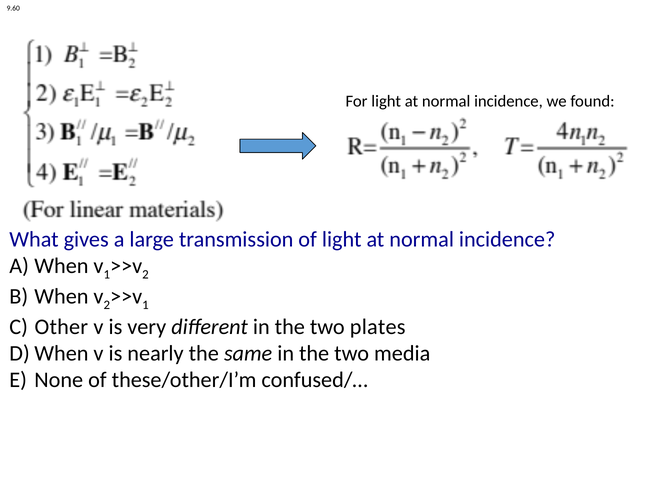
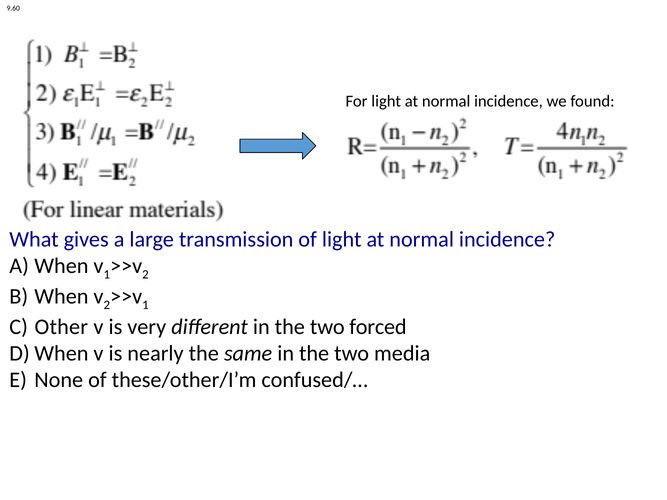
plates: plates -> forced (378, 327)
